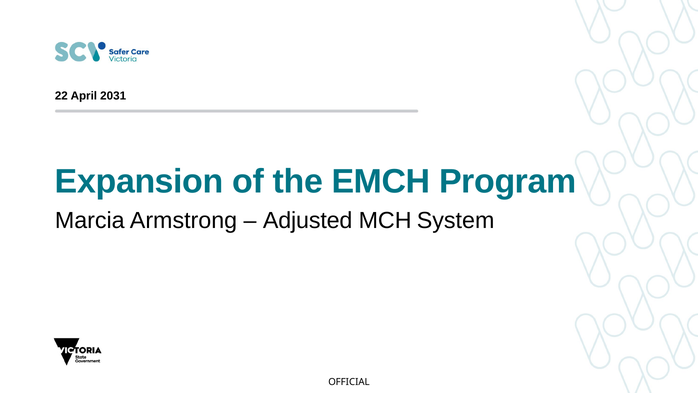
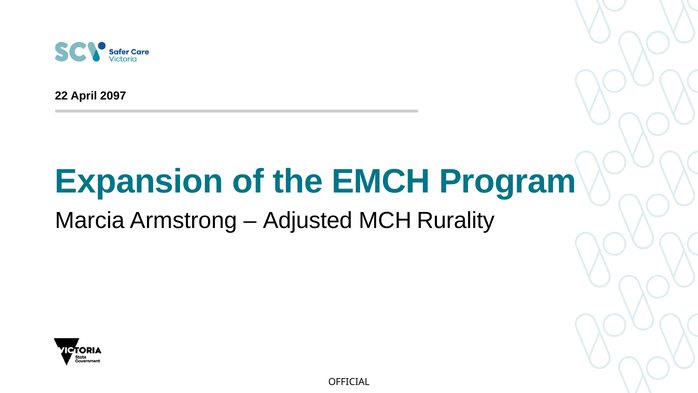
2031: 2031 -> 2097 (113, 96)
System: System -> Rurality (456, 220)
